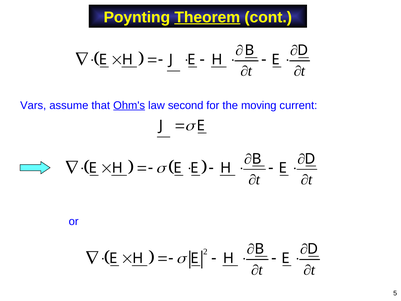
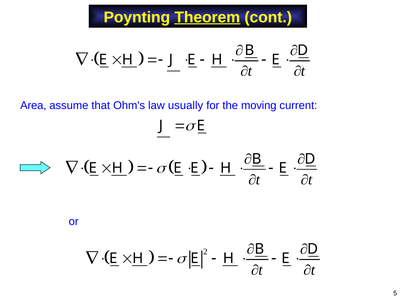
Vars: Vars -> Area (33, 105)
Ohm's underline: present -> none (129, 105)
second: second -> usually (186, 105)
